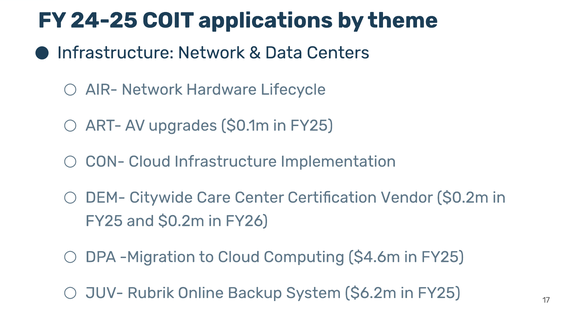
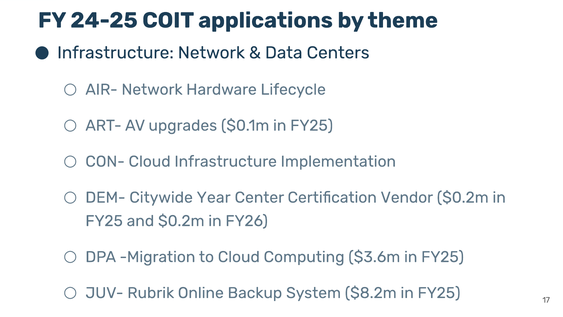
Care: Care -> Year (214, 197)
$4.6m: $4.6m -> $3.6m (374, 257)
$6.2m: $6.2m -> $8.2m (371, 293)
